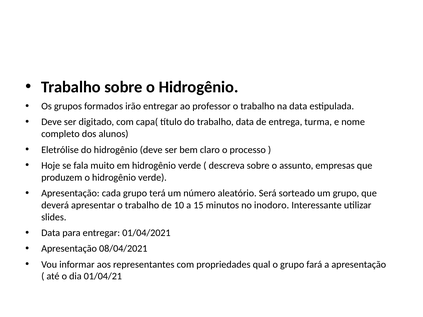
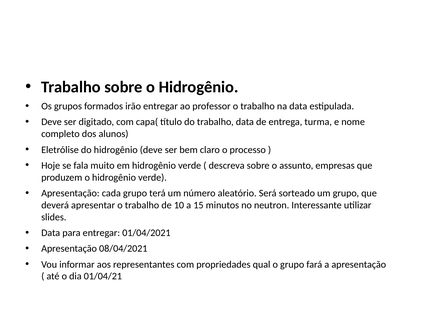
inodoro: inodoro -> neutron (272, 205)
